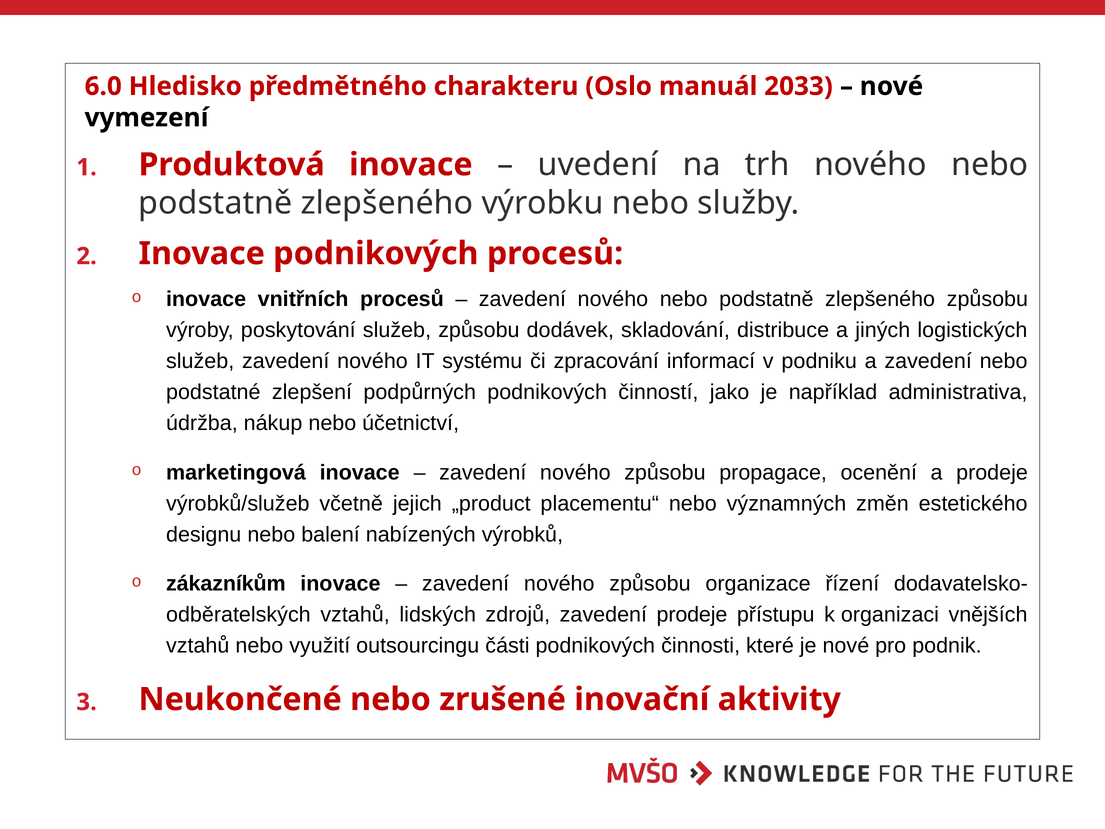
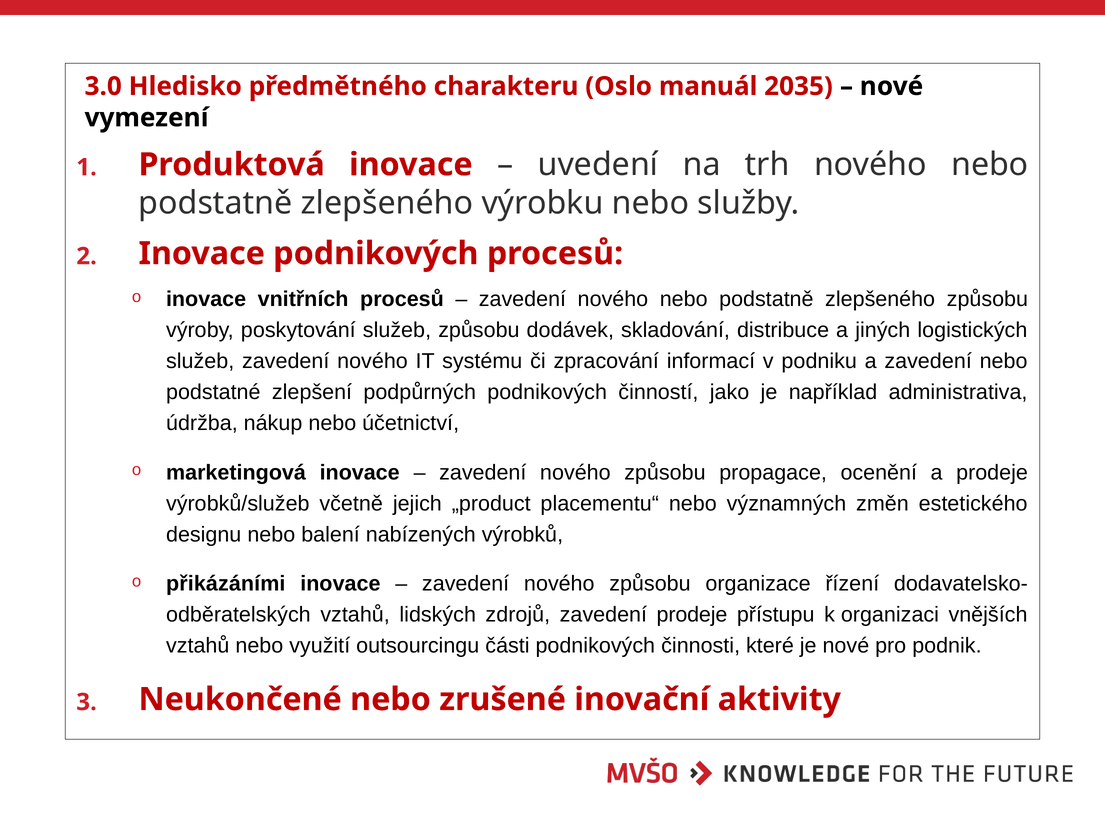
6.0: 6.0 -> 3.0 (103, 86)
2033: 2033 -> 2035 (798, 86)
zákazníkům: zákazníkům -> přikázáními (226, 584)
